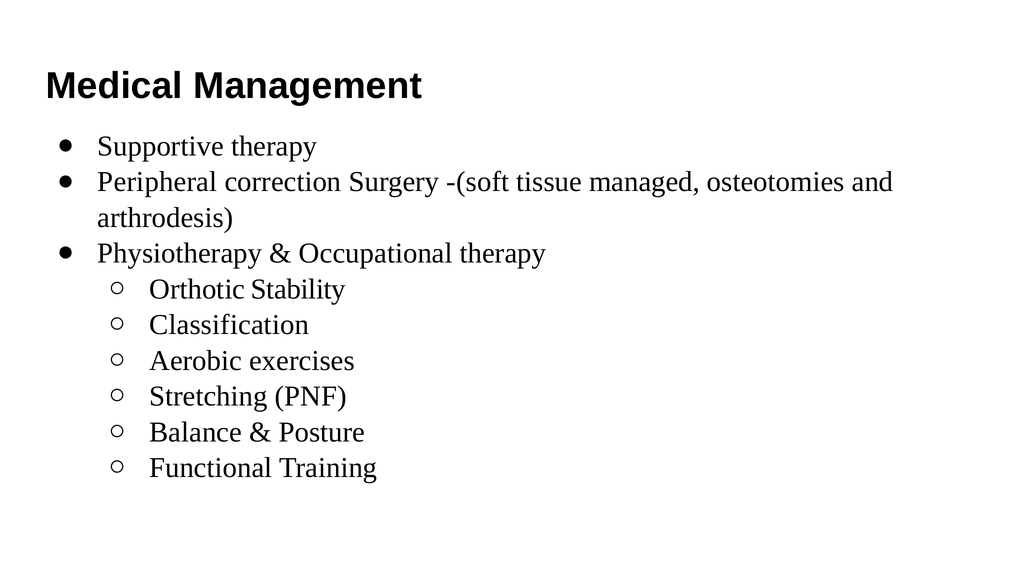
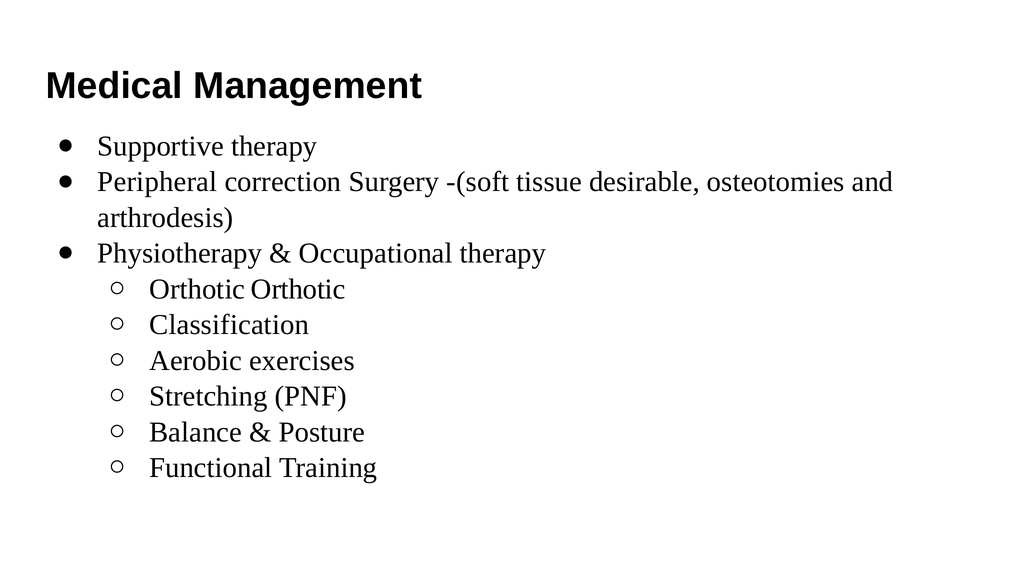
managed: managed -> desirable (644, 182)
Orthotic Stability: Stability -> Orthotic (298, 289)
